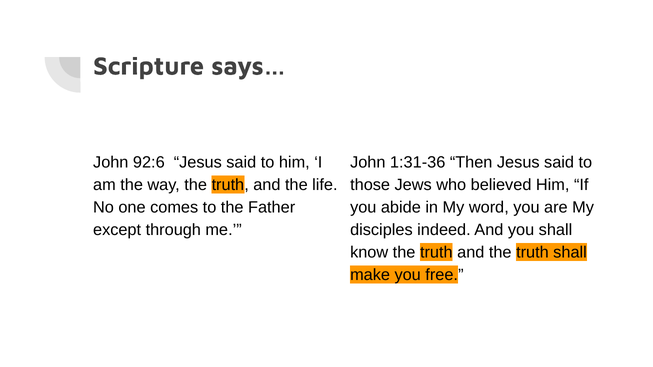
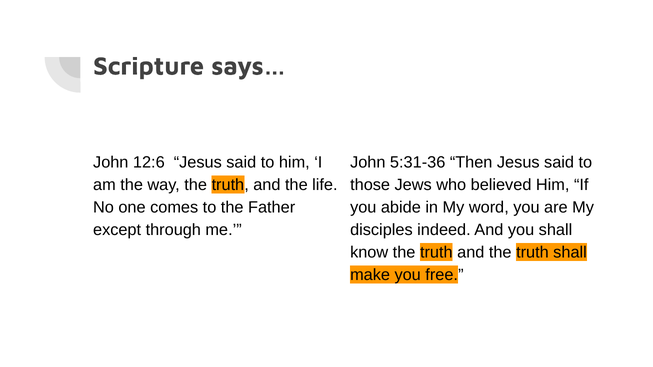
92:6: 92:6 -> 12:6 (149, 163)
1:31-36: 1:31-36 -> 5:31-36 (418, 163)
